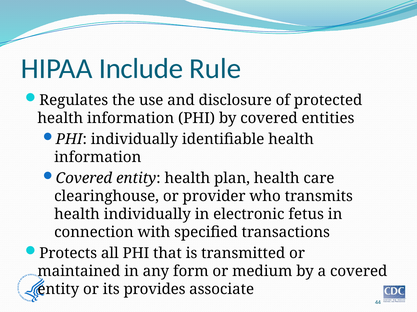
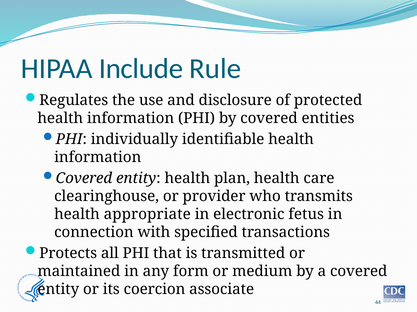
health individually: individually -> appropriate (147, 215)
provides: provides -> coercion (154, 290)
